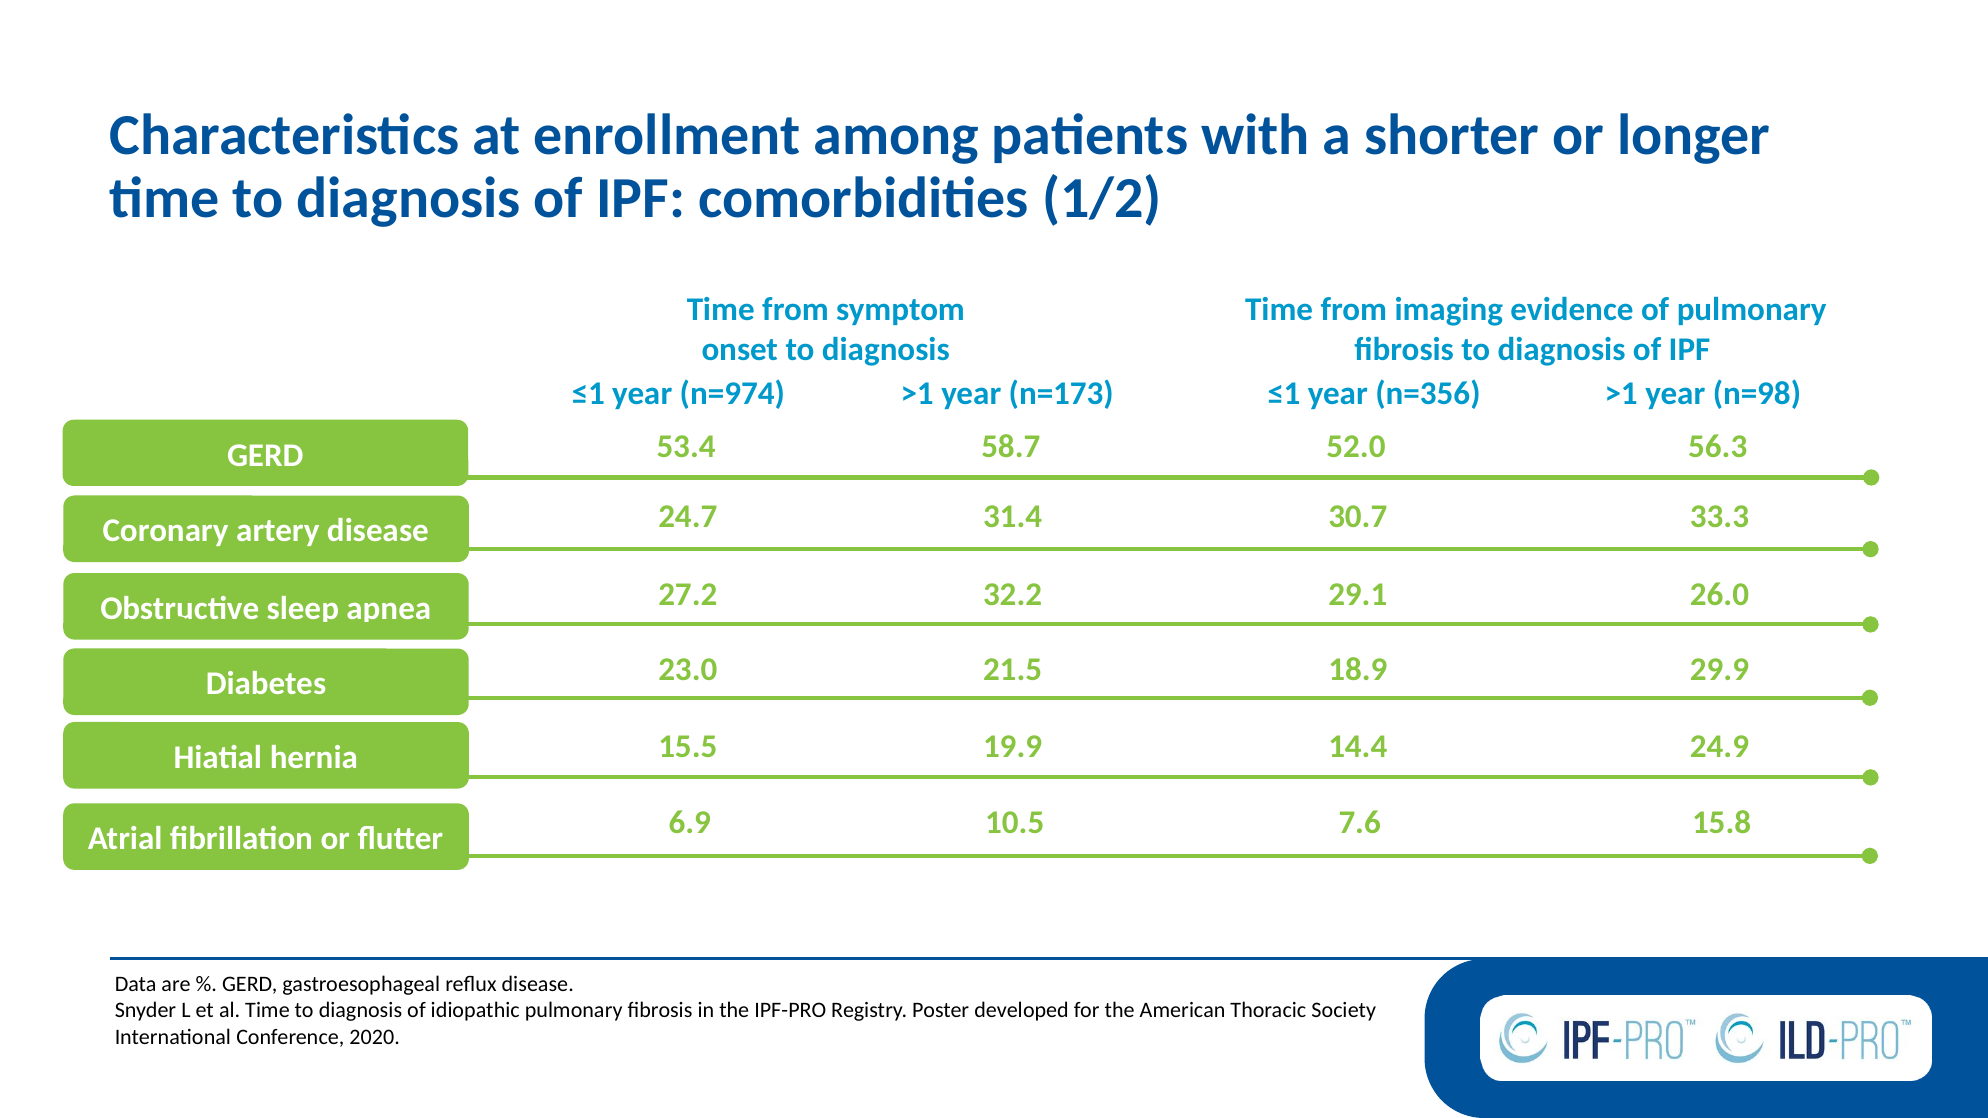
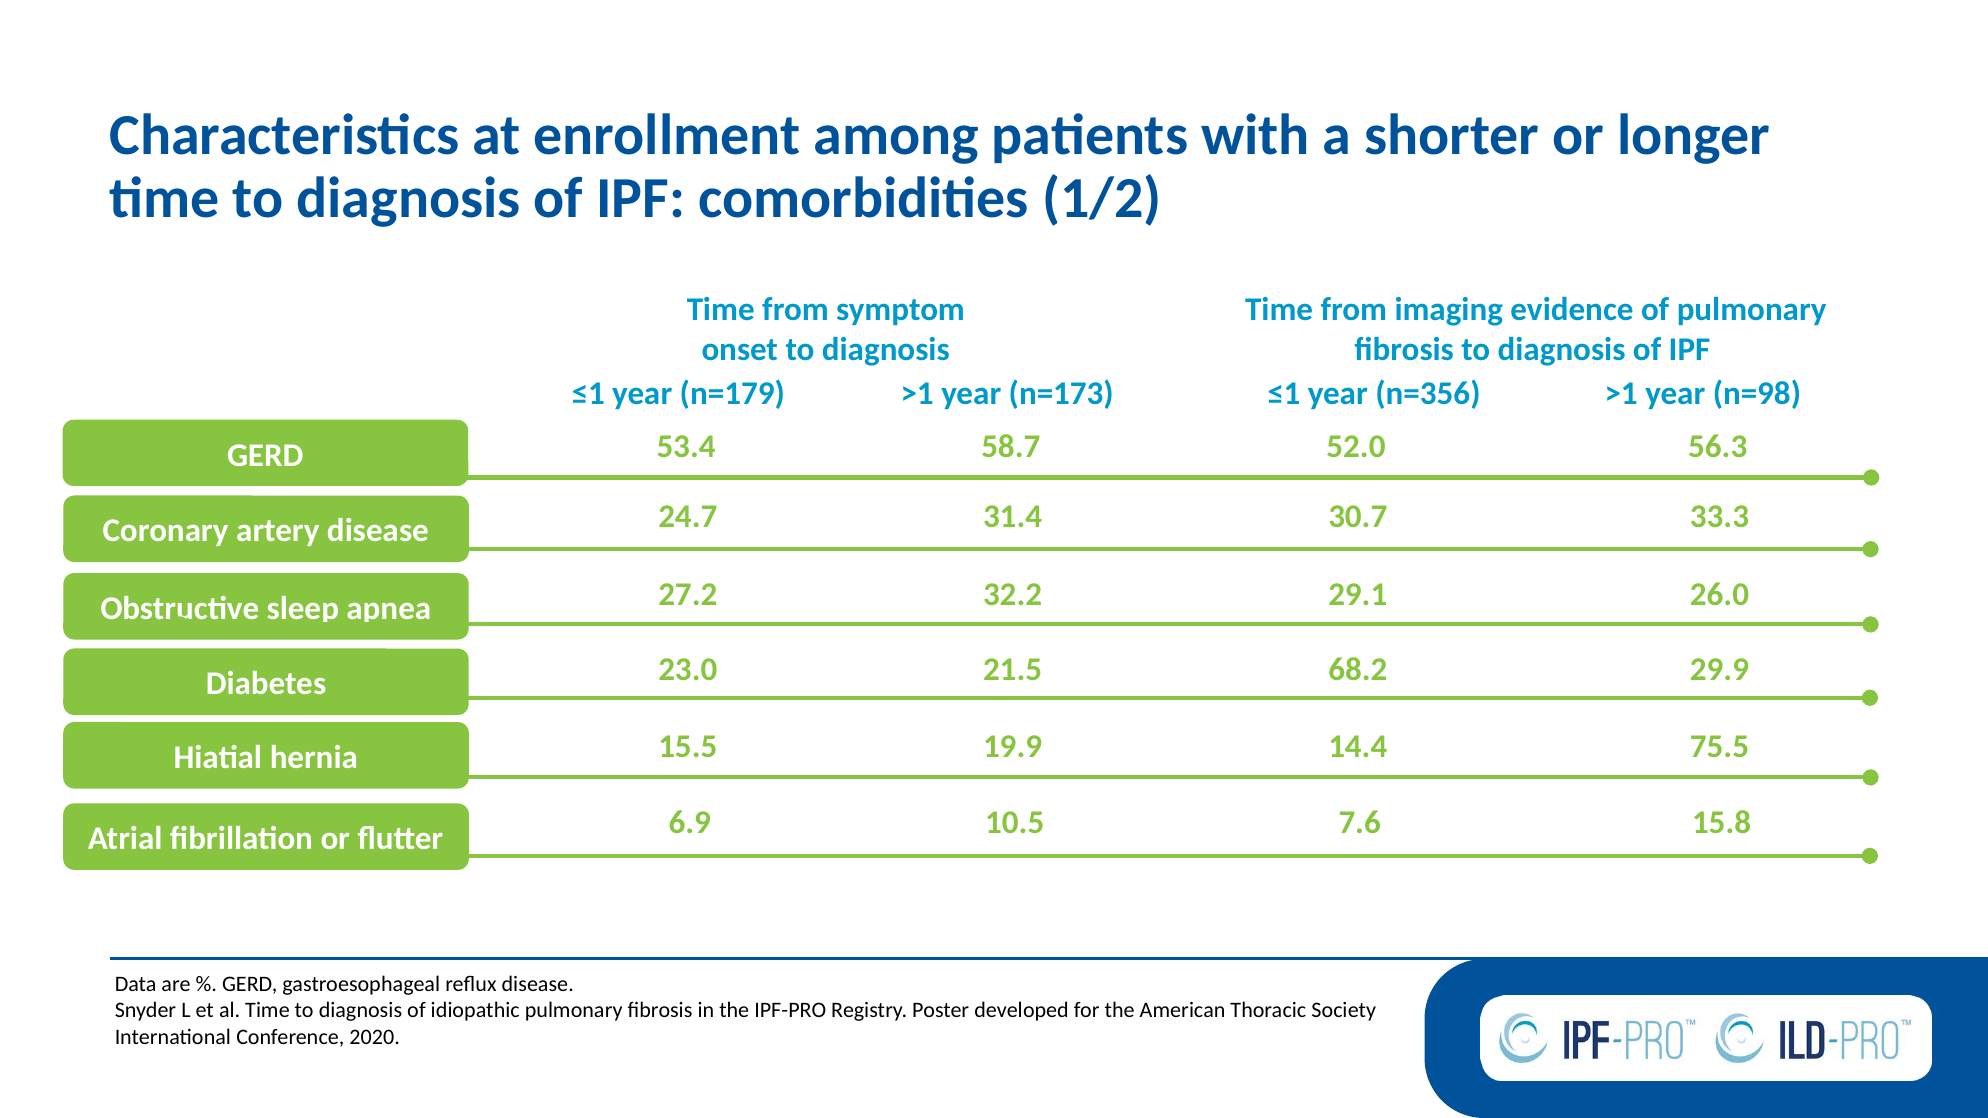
n=974: n=974 -> n=179 (732, 394)
18.9: 18.9 -> 68.2 (1358, 670)
24.9: 24.9 -> 75.5 (1719, 746)
